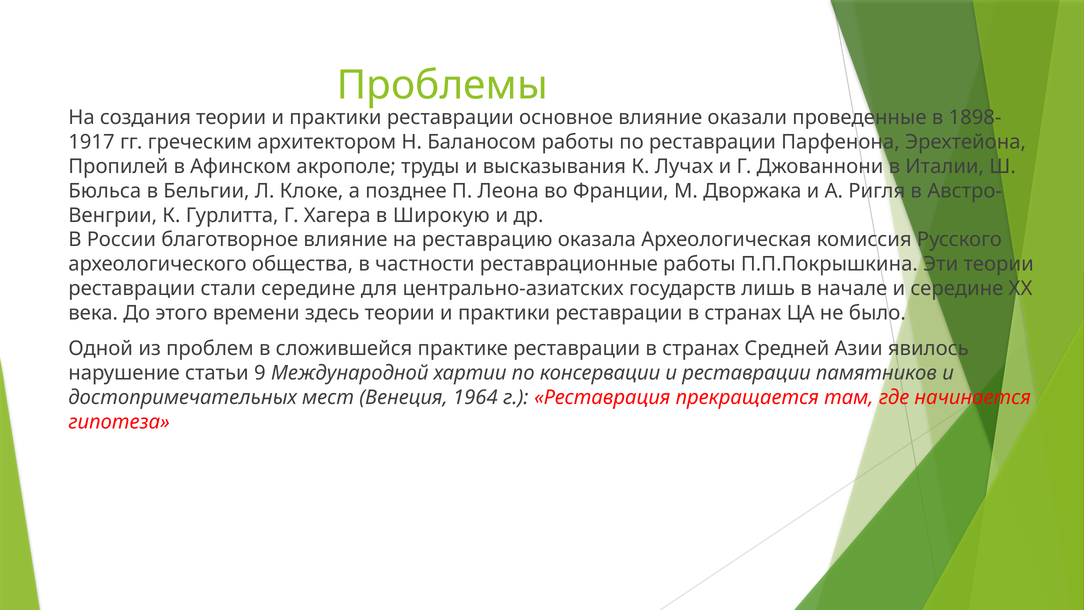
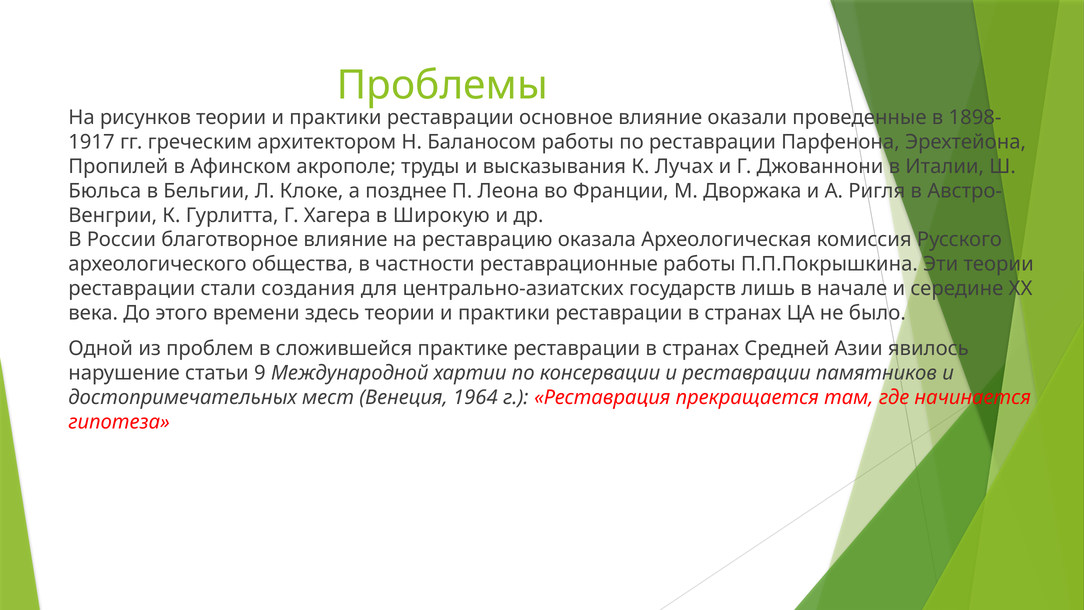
создания: создания -> рисунков (145, 118)
стали середине: середине -> создания (308, 288)
